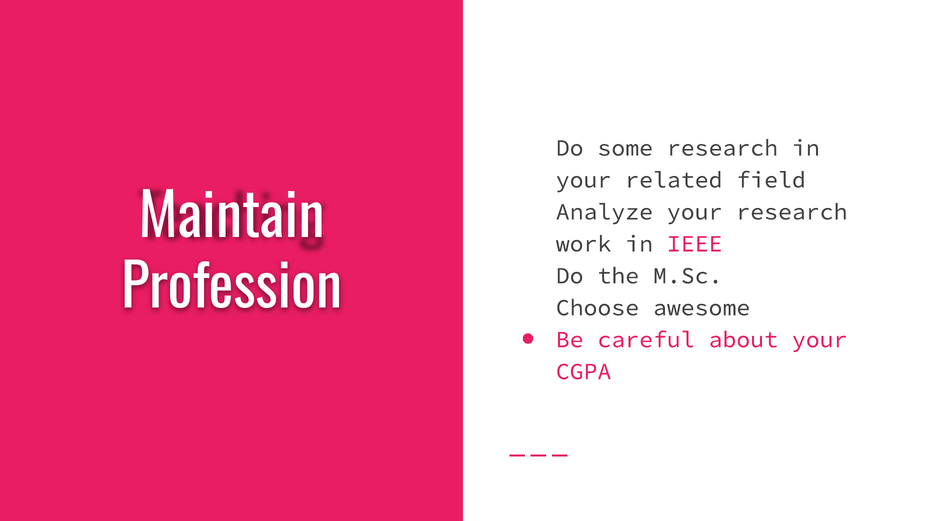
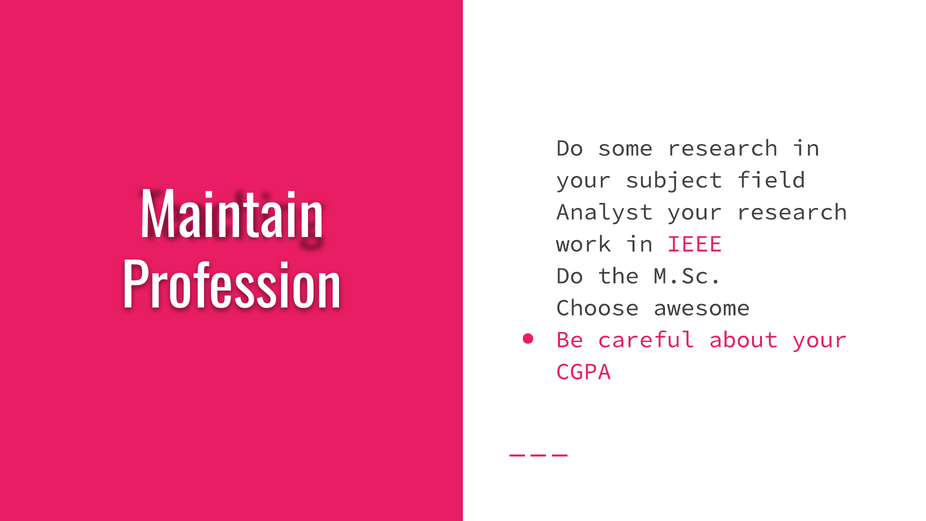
related: related -> subject (674, 180)
Analyze: Analyze -> Analyst (604, 212)
